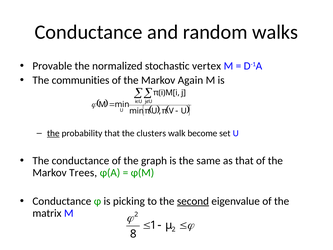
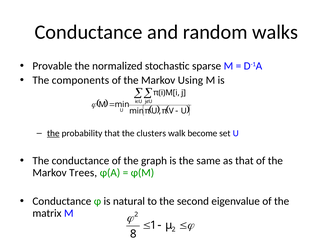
vertex: vertex -> sparse (207, 66)
communities: communities -> components (80, 80)
Again: Again -> Using (190, 80)
picking: picking -> natural (129, 201)
second underline: present -> none (193, 201)
